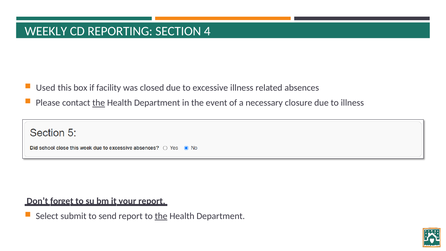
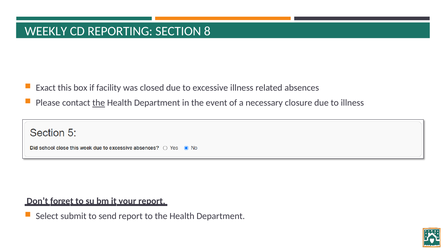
4: 4 -> 8 (207, 31)
Used: Used -> Exact (46, 88)
the underline: present -> none (161, 216)
